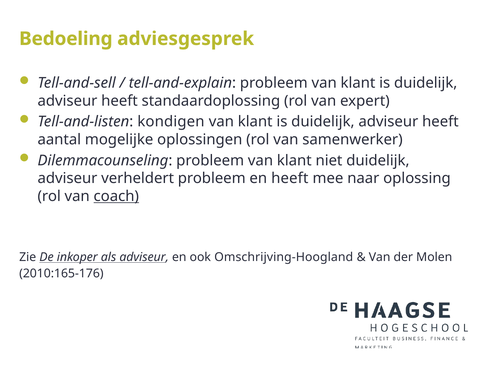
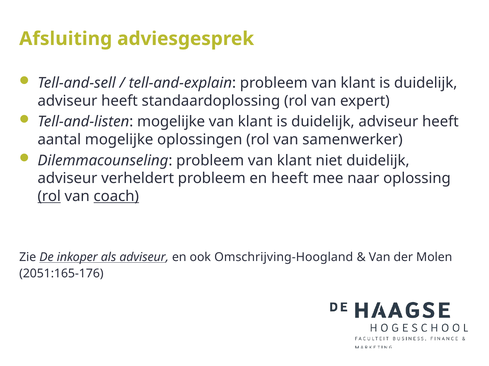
Bedoeling: Bedoeling -> Afsluiting (66, 39)
Tell-and-listen kondigen: kondigen -> mogelijke (171, 122)
rol underline: none -> present (49, 197)
2010:165-176: 2010:165-176 -> 2051:165-176 (61, 274)
